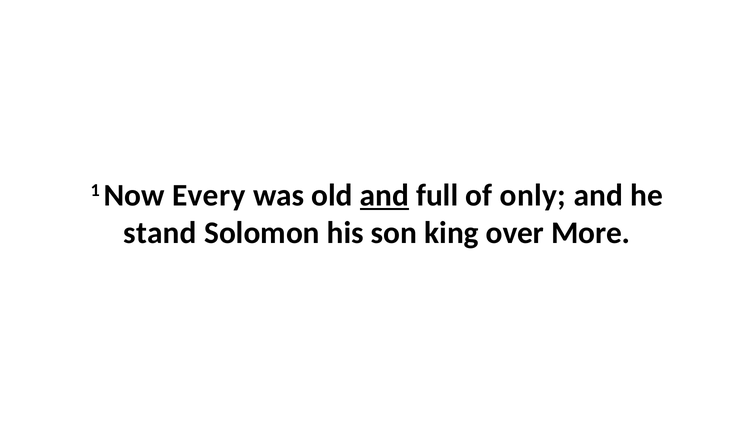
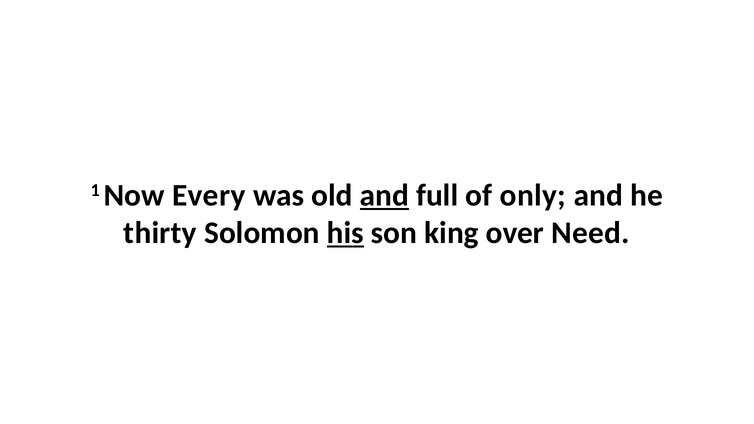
stand: stand -> thirty (160, 233)
his underline: none -> present (345, 233)
More: More -> Need (590, 233)
